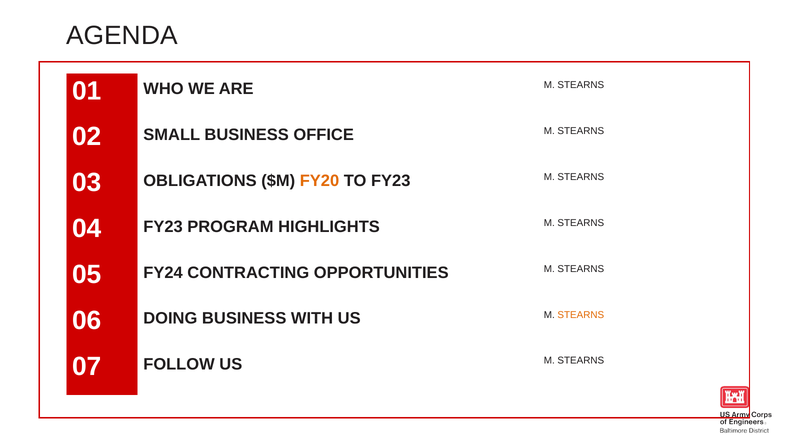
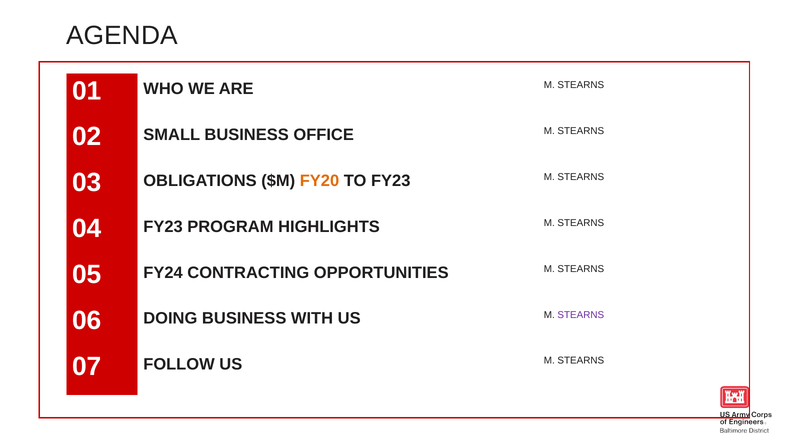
STEARNS colour: orange -> purple (581, 315)
